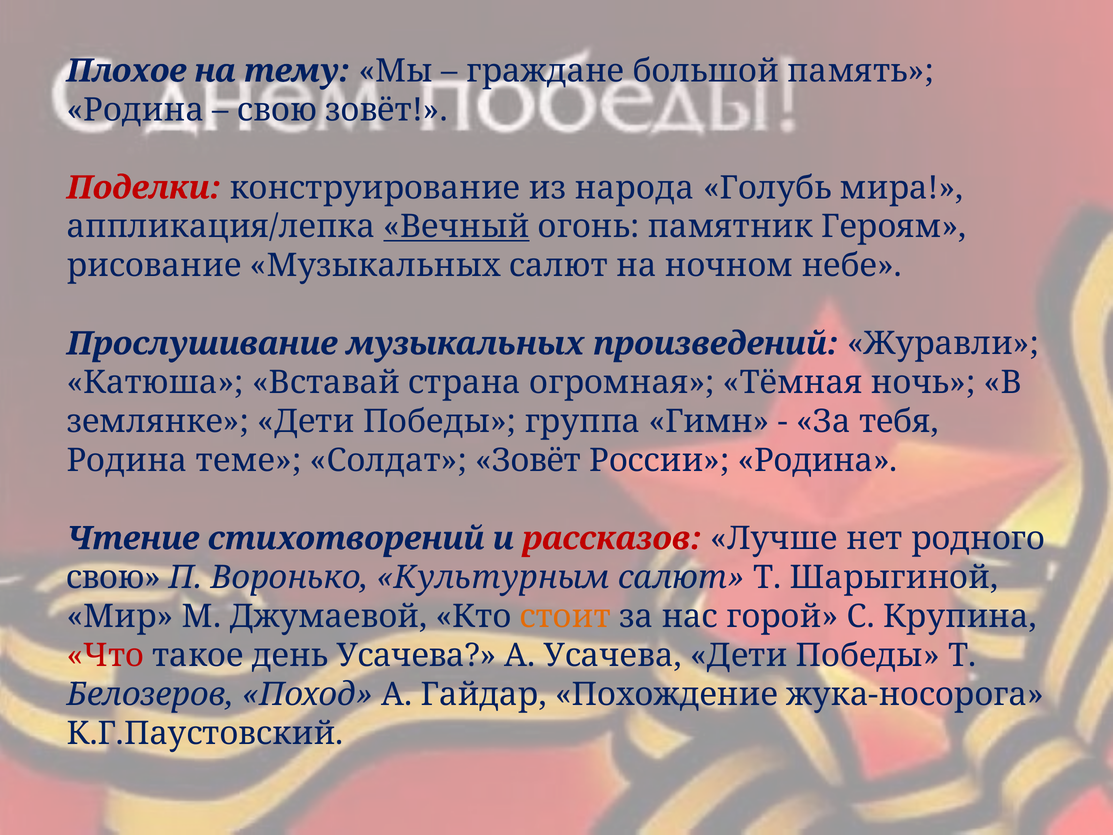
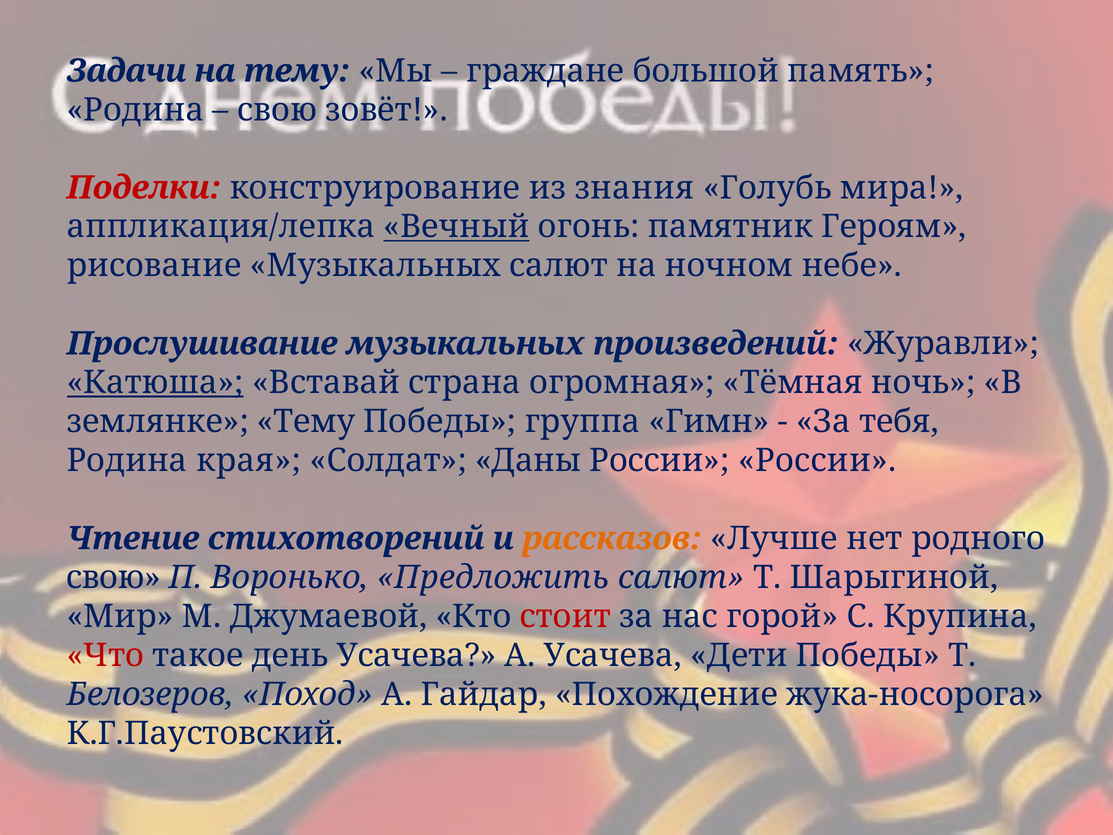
Плохое: Плохое -> Задачи (127, 71)
народа: народа -> знания (634, 188)
Катюша underline: none -> present (155, 383)
землянке Дети: Дети -> Тему (306, 421)
теме: теме -> края (249, 460)
Солдат Зовёт: Зовёт -> Даны (528, 460)
России Родина: Родина -> России (817, 460)
рассказов colour: red -> orange (612, 538)
Культурным: Культурным -> Предложить (493, 577)
стоит colour: orange -> red (565, 616)
